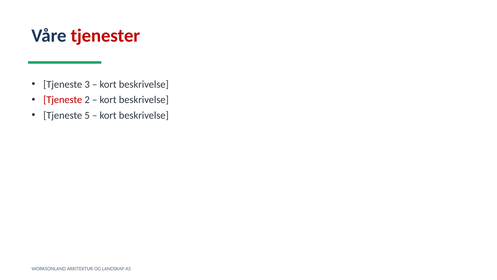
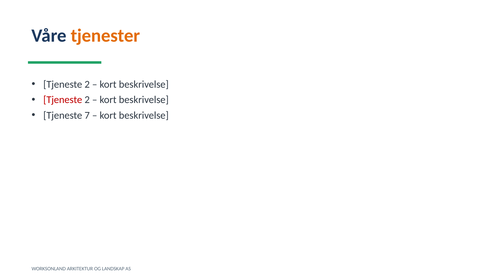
tjenester colour: red -> orange (105, 35)
3: 3 -> 2 (87, 84)
5: 5 -> 7 (87, 115)
